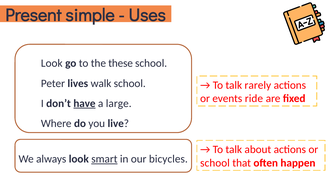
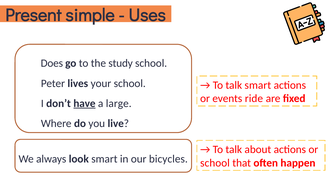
Look: Look -> Does (52, 63)
these: these -> study (121, 63)
walk: walk -> your (101, 83)
talk rarely: rarely -> smart (258, 85)
smart underline: present -> none (104, 159)
